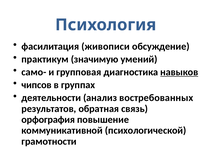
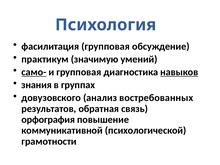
фасилитация живописи: живописи -> групповая (106, 46)
само- underline: none -> present (34, 72)
чипсов: чипсов -> знания (37, 85)
деятельности: деятельности -> довузовского (51, 98)
